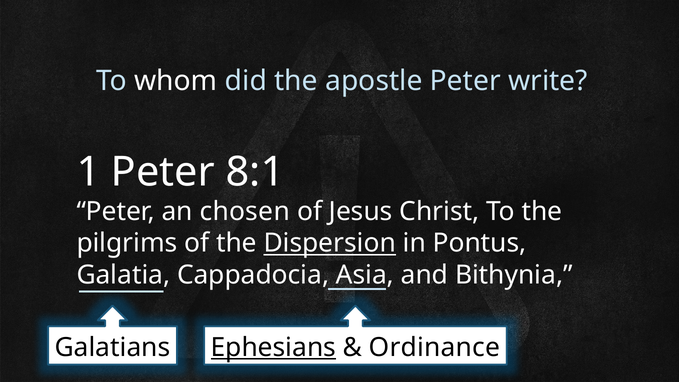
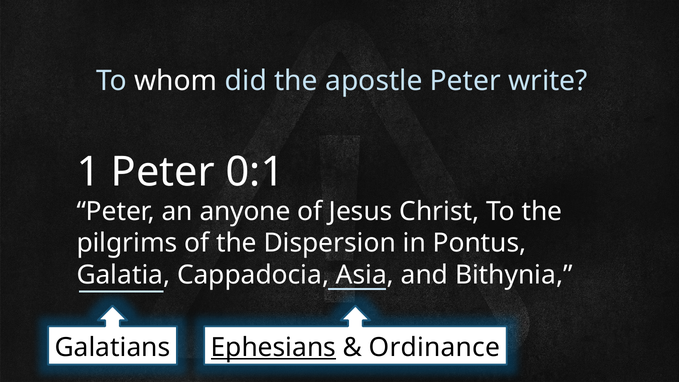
8:1: 8:1 -> 0:1 (255, 172)
chosen: chosen -> anyone (245, 211)
Dispersion underline: present -> none (330, 243)
